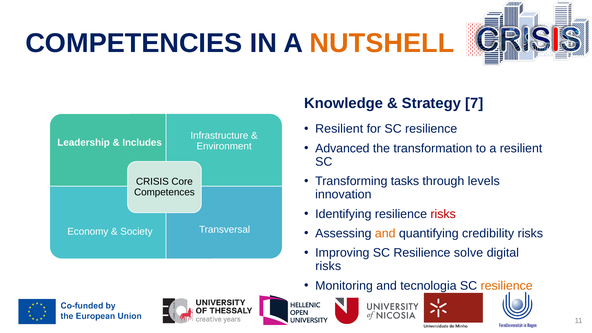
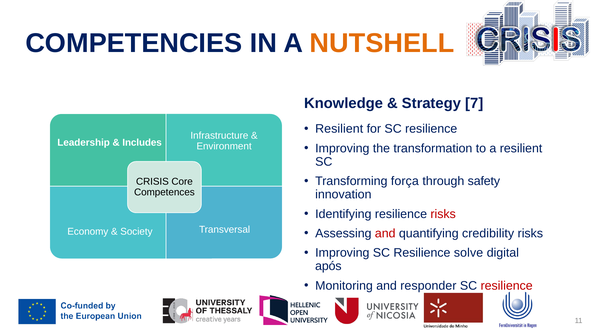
Advanced: Advanced -> Improving (342, 148)
tasks: tasks -> força (405, 181)
levels: levels -> safety (484, 181)
and colour: orange -> red (385, 233)
risks: risks -> após (328, 266)
tecnologia: tecnologia -> responder (428, 286)
resilience colour: orange -> red (507, 286)
